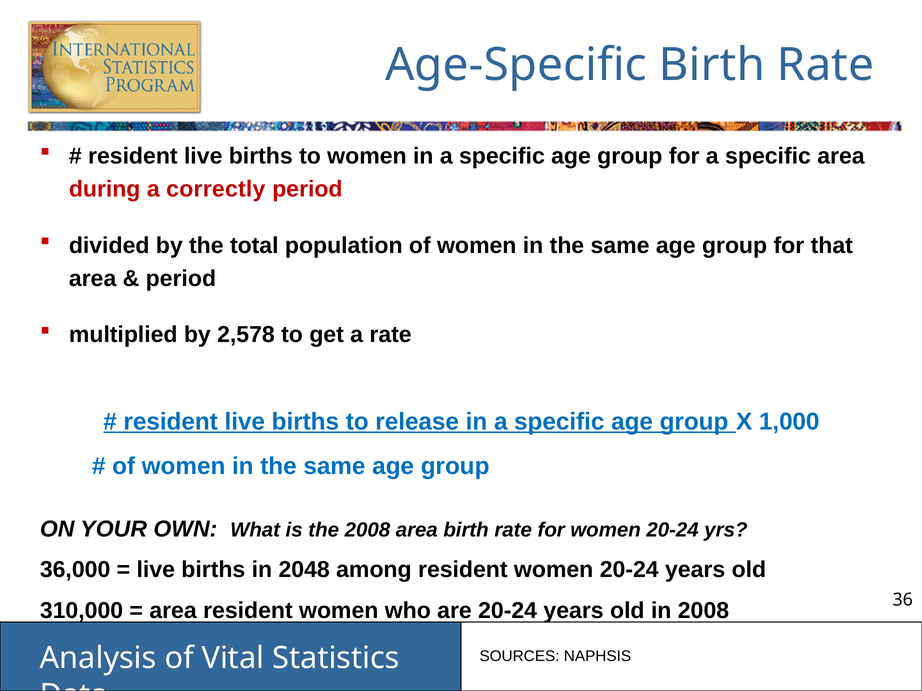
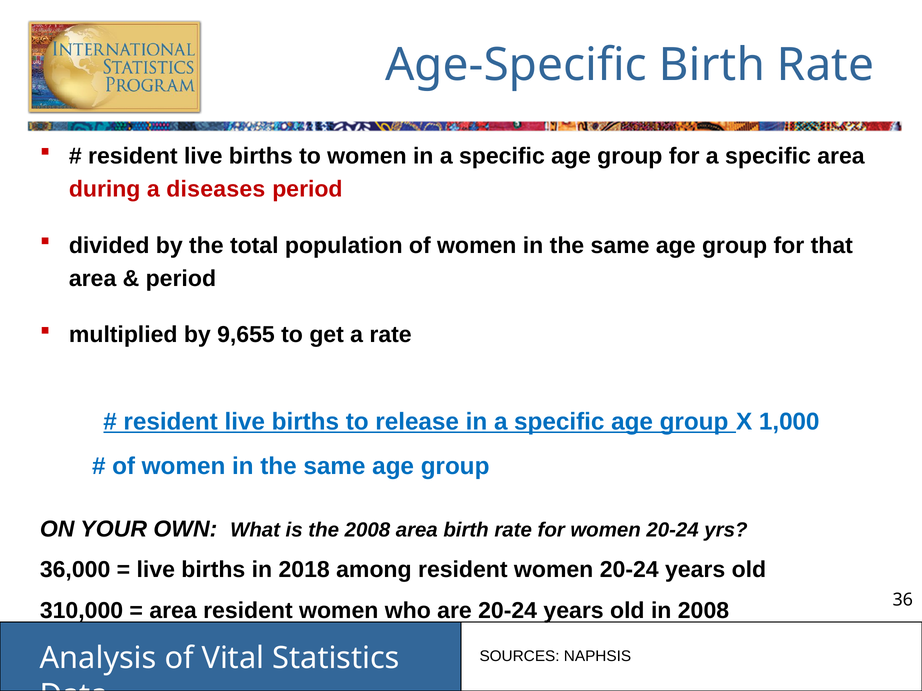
correctly: correctly -> diseases (216, 189)
2,578: 2,578 -> 9,655 (246, 335)
2048: 2048 -> 2018 (304, 570)
